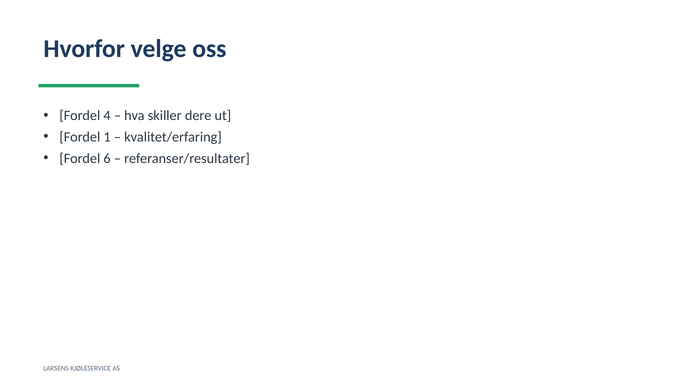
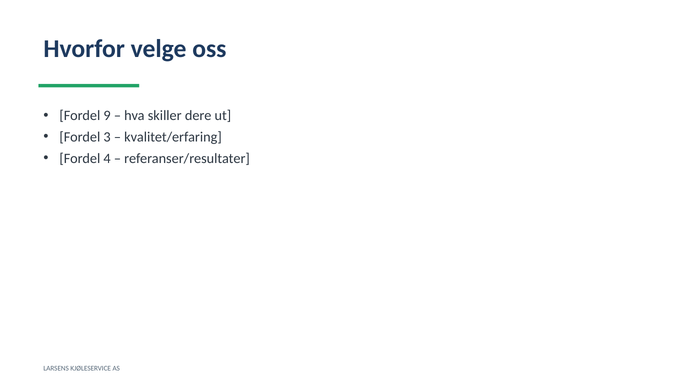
4: 4 -> 9 (107, 116)
1: 1 -> 3 (107, 137)
6: 6 -> 4 (107, 158)
